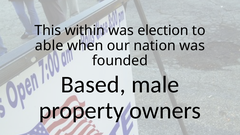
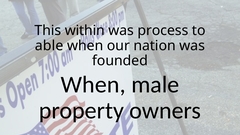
election: election -> process (163, 30)
Based: Based -> When (93, 85)
